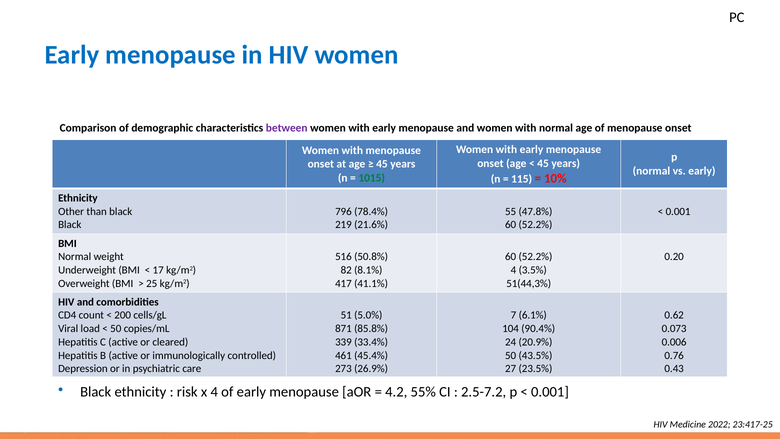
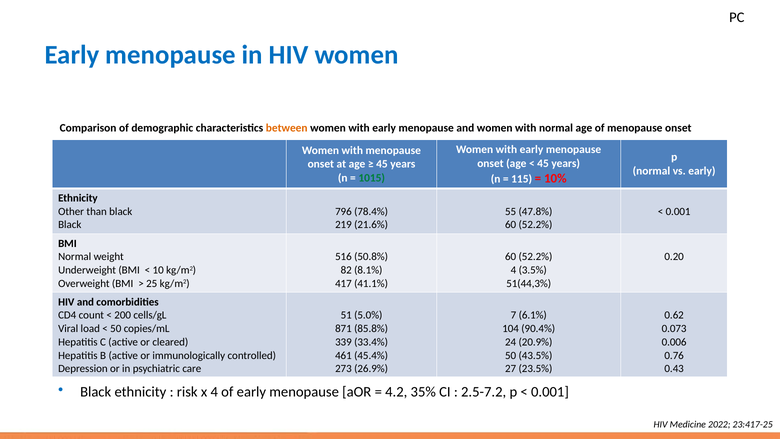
between colour: purple -> orange (287, 128)
17: 17 -> 10 (158, 270)
55%: 55% -> 35% (423, 392)
